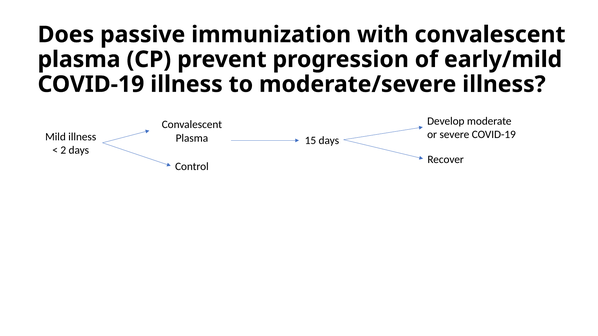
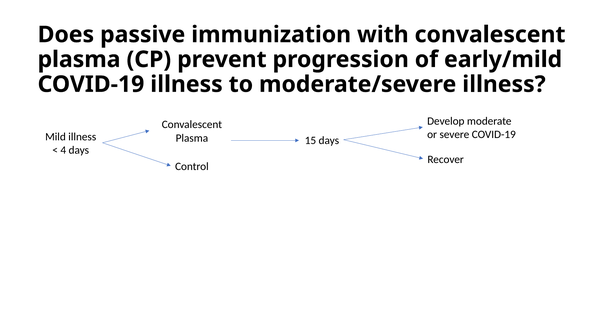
2: 2 -> 4 (63, 150)
